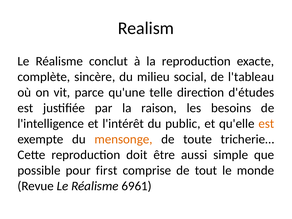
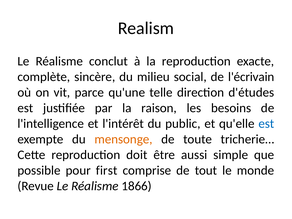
l'tableau: l'tableau -> l'écrivain (251, 77)
est colour: orange -> blue (266, 124)
6961: 6961 -> 1866 (137, 186)
